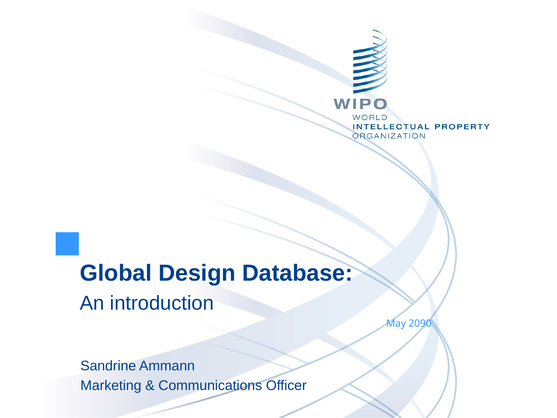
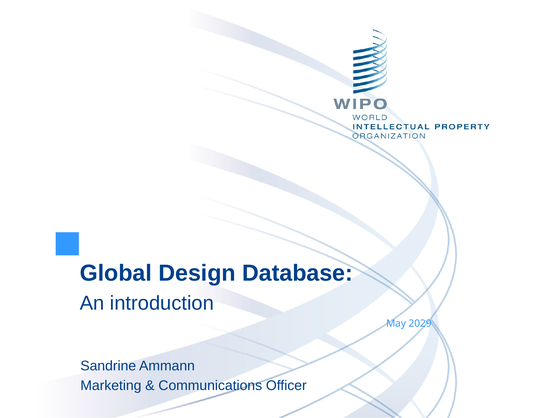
2090: 2090 -> 2029 (420, 323)
